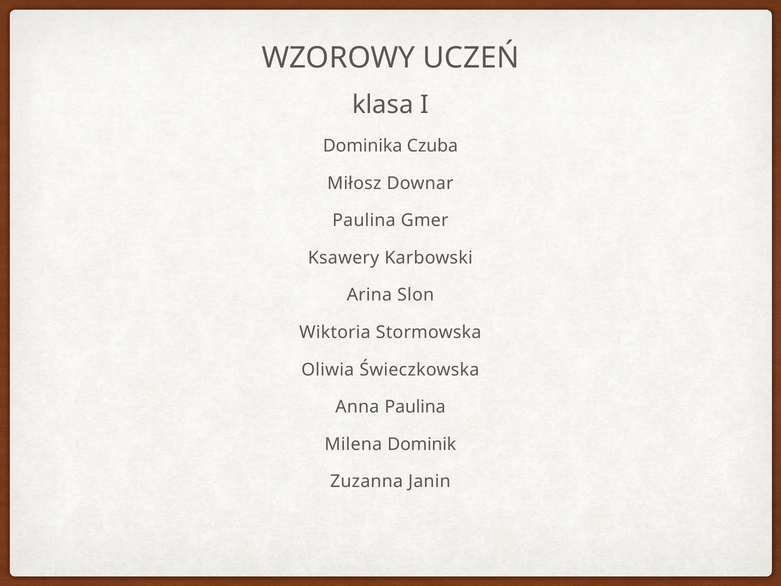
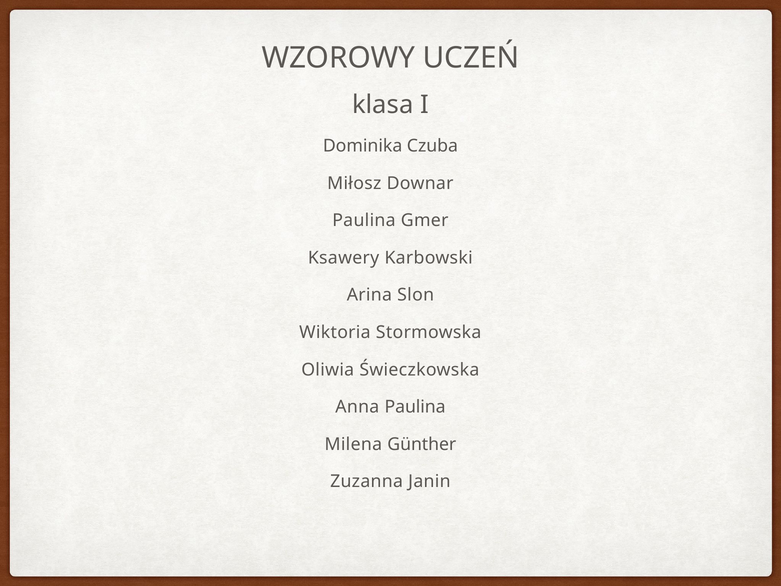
Dominik: Dominik -> Günther (422, 444)
